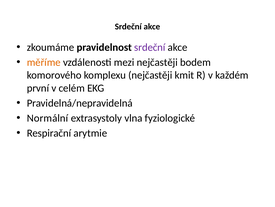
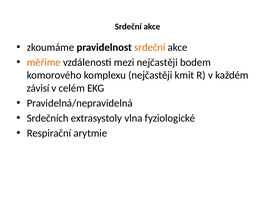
srdeční colour: purple -> orange (150, 47)
první: první -> závisí (38, 88)
Normální: Normální -> Srdečních (48, 118)
